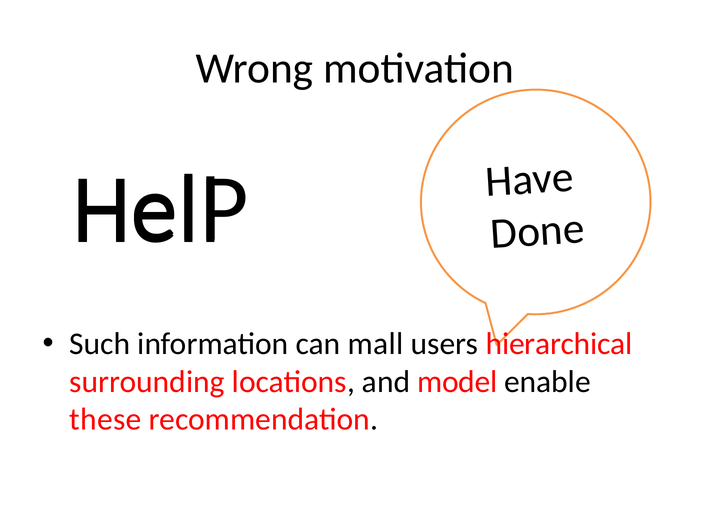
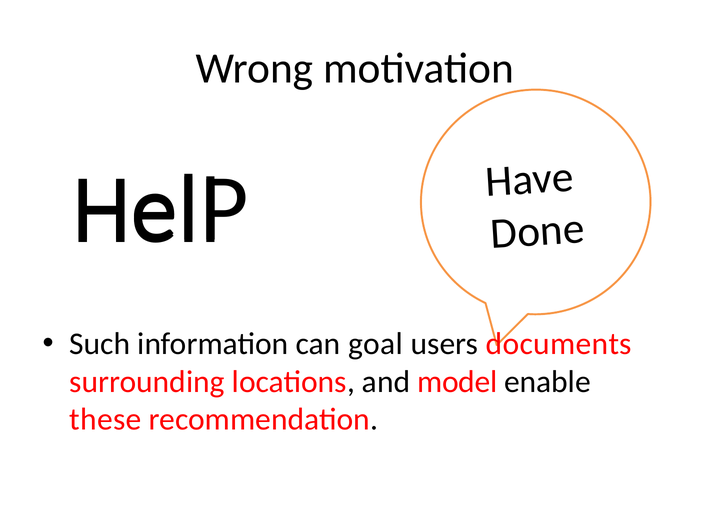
mall: mall -> goal (375, 344)
hierarchical: hierarchical -> documents (559, 344)
